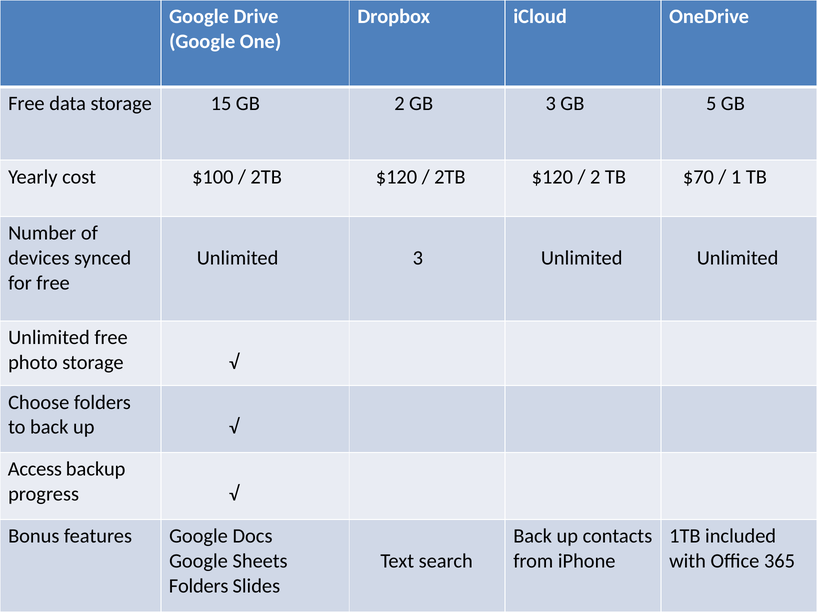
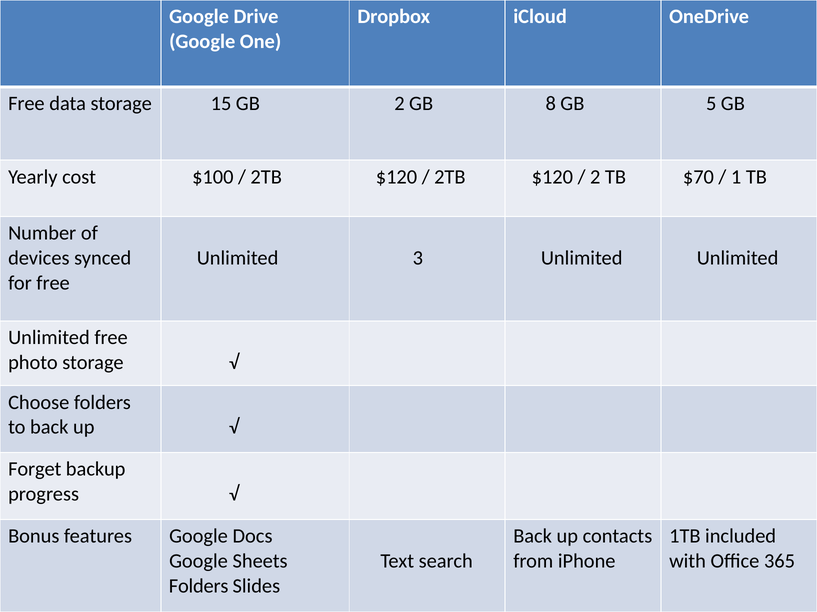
GB 3: 3 -> 8 (551, 104)
Access: Access -> Forget (35, 470)
